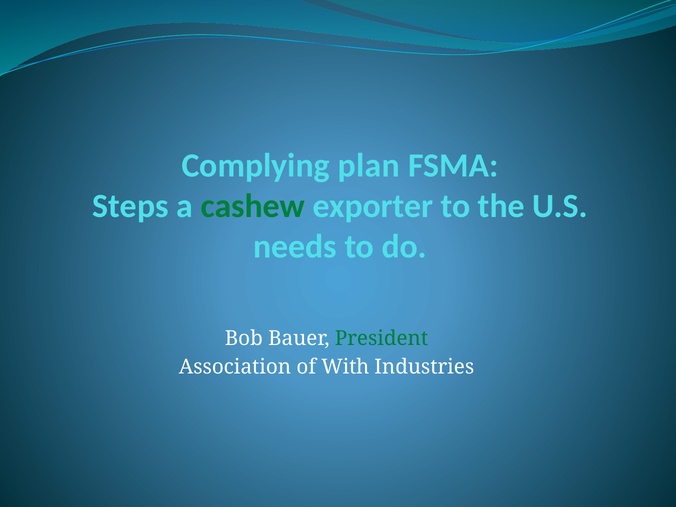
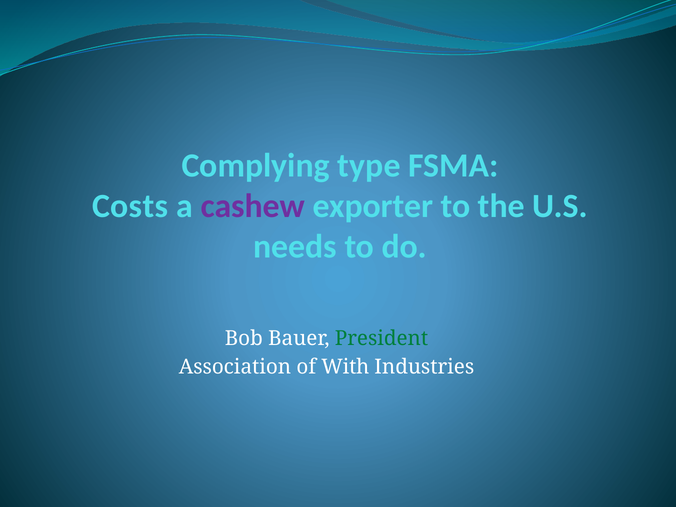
plan: plan -> type (369, 166)
Steps: Steps -> Costs (130, 206)
cashew colour: green -> purple (253, 206)
